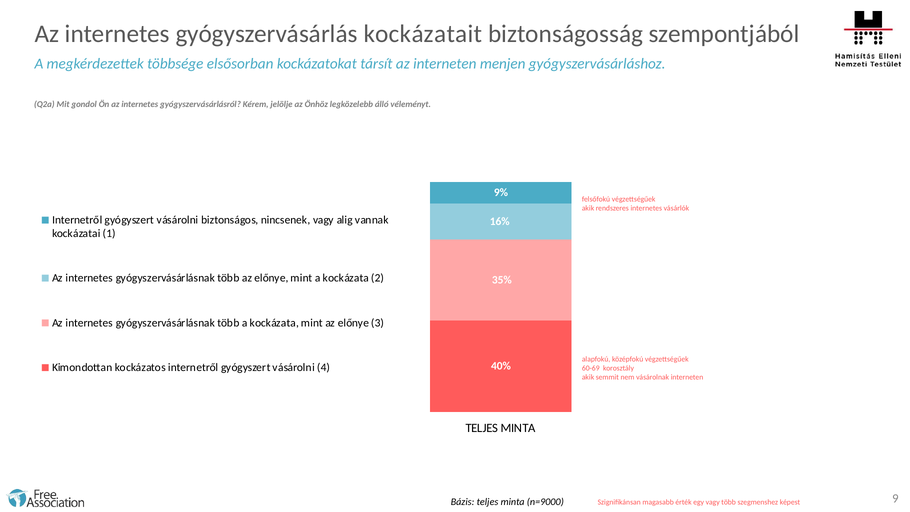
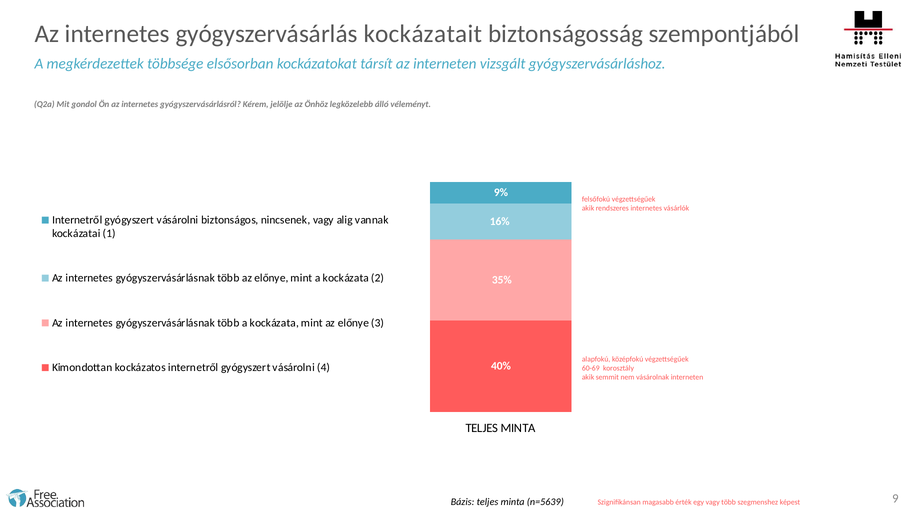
menjen: menjen -> vizsgált (503, 64)
n=9000: n=9000 -> n=5639 (545, 502)
